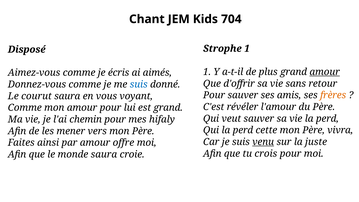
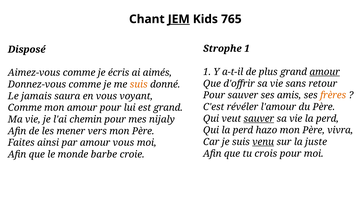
JEM underline: none -> present (179, 19)
704: 704 -> 765 (231, 19)
suis colour: blue -> orange (139, 84)
courut: courut -> jamais (36, 96)
sauver underline: none -> present (259, 119)
hifaly: hifaly -> nijaly (162, 119)
cette: cette -> hazo (266, 130)
amour offre: offre -> vous (123, 143)
monde saura: saura -> barbe (104, 154)
